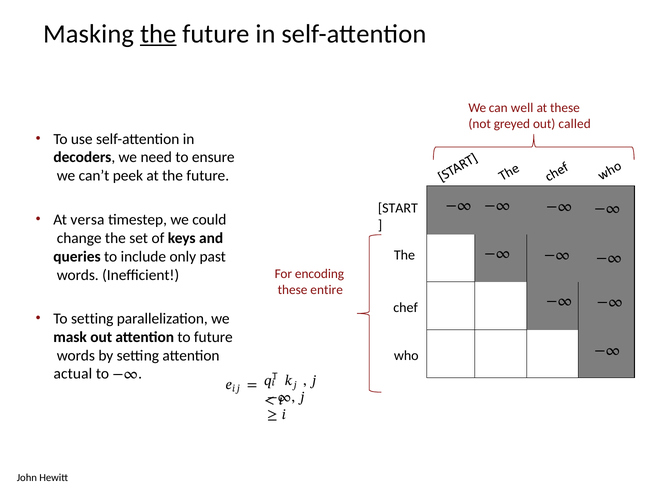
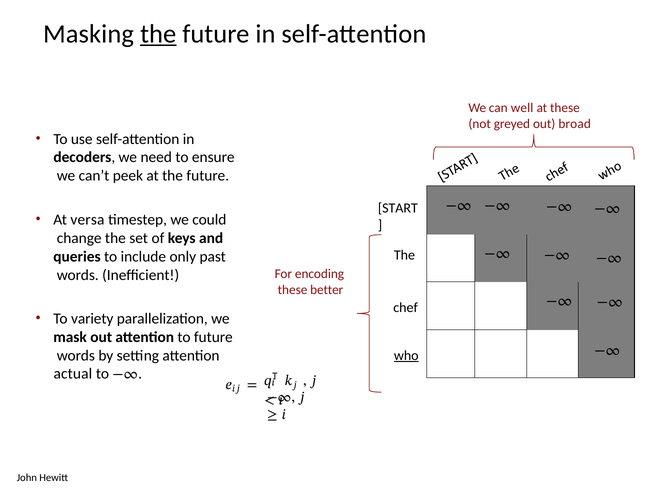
called: called -> broad (575, 124)
entire: entire -> better (327, 290)
To setting: setting -> variety (92, 319)
who underline: none -> present (406, 356)
